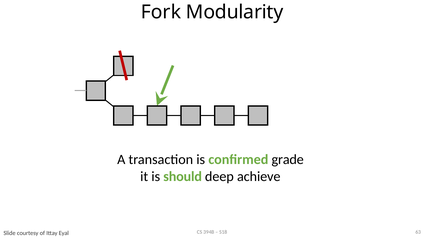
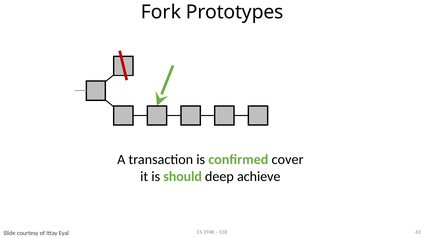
Modularity: Modularity -> Prototypes (235, 12)
grade: grade -> cover (288, 160)
